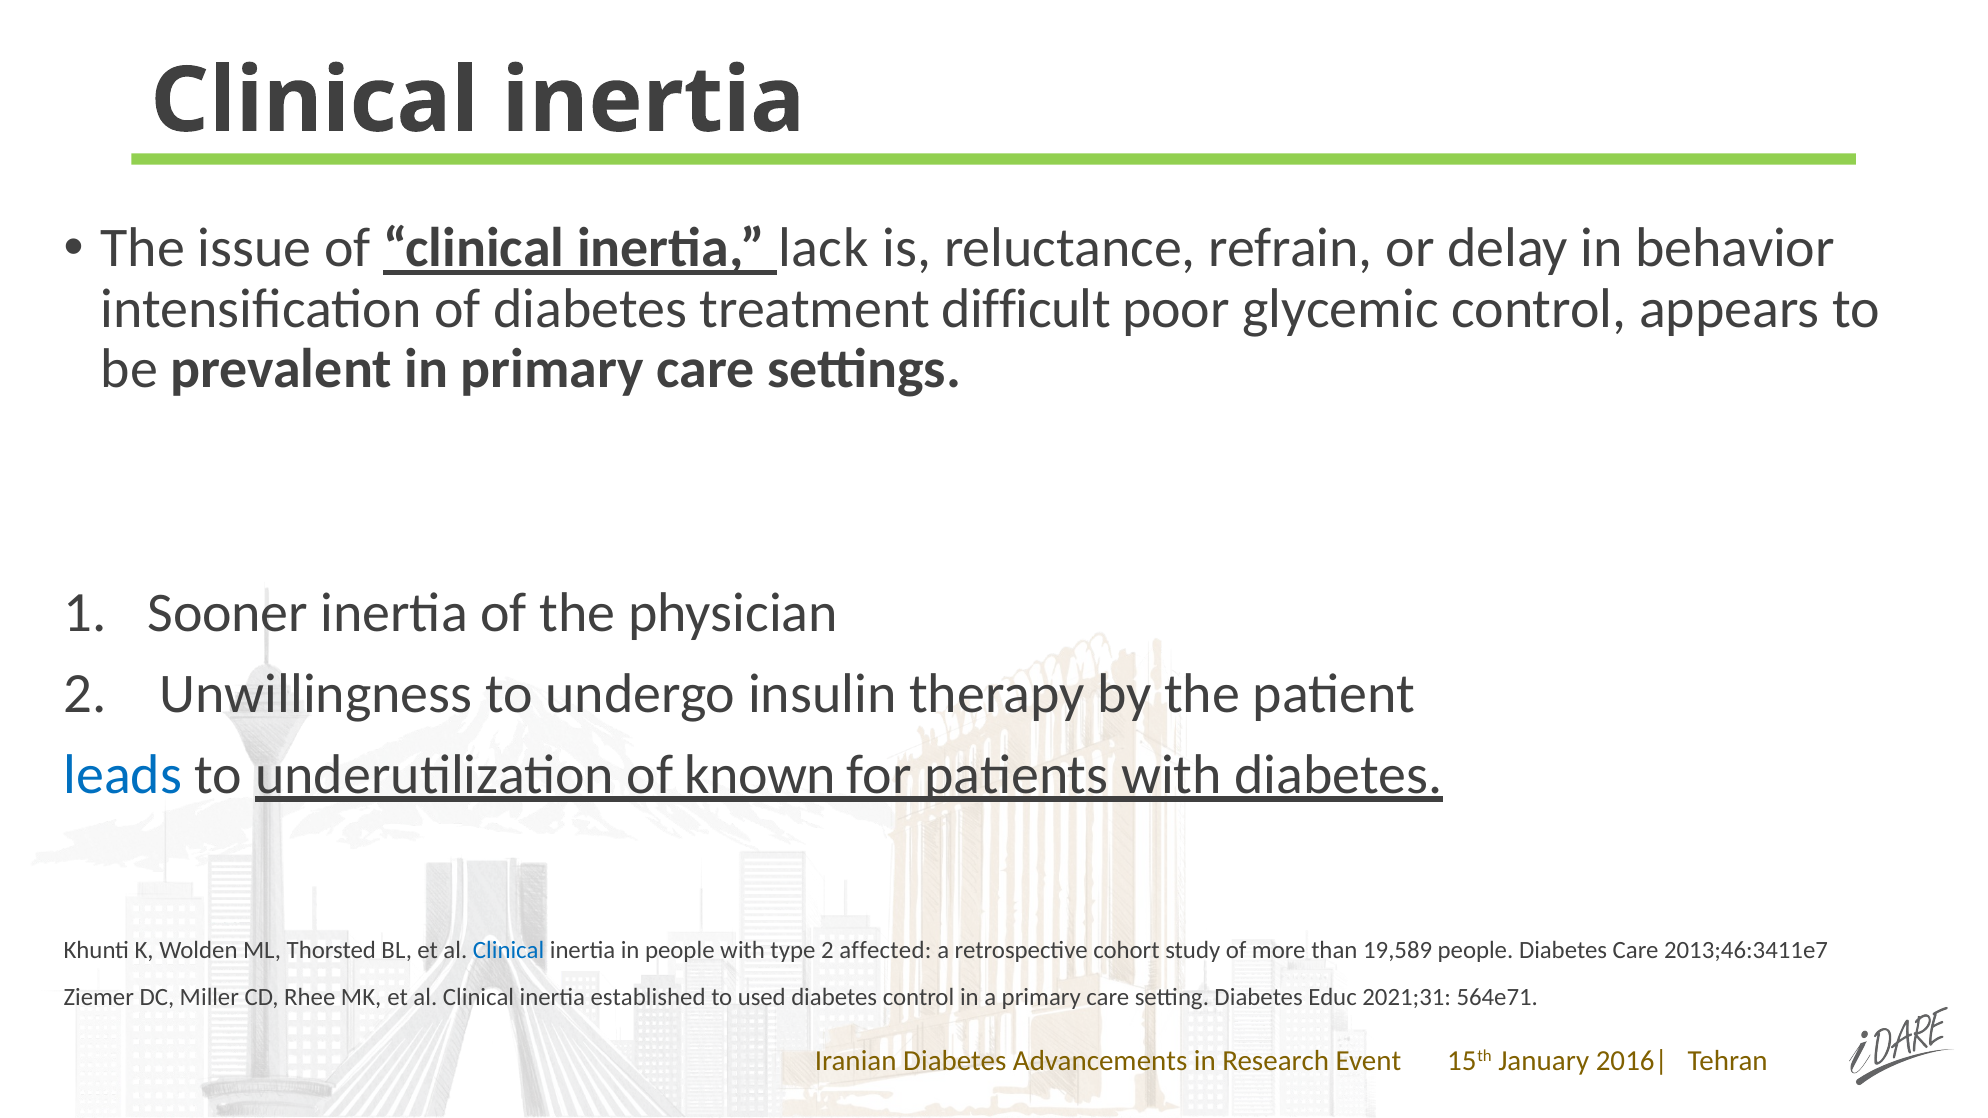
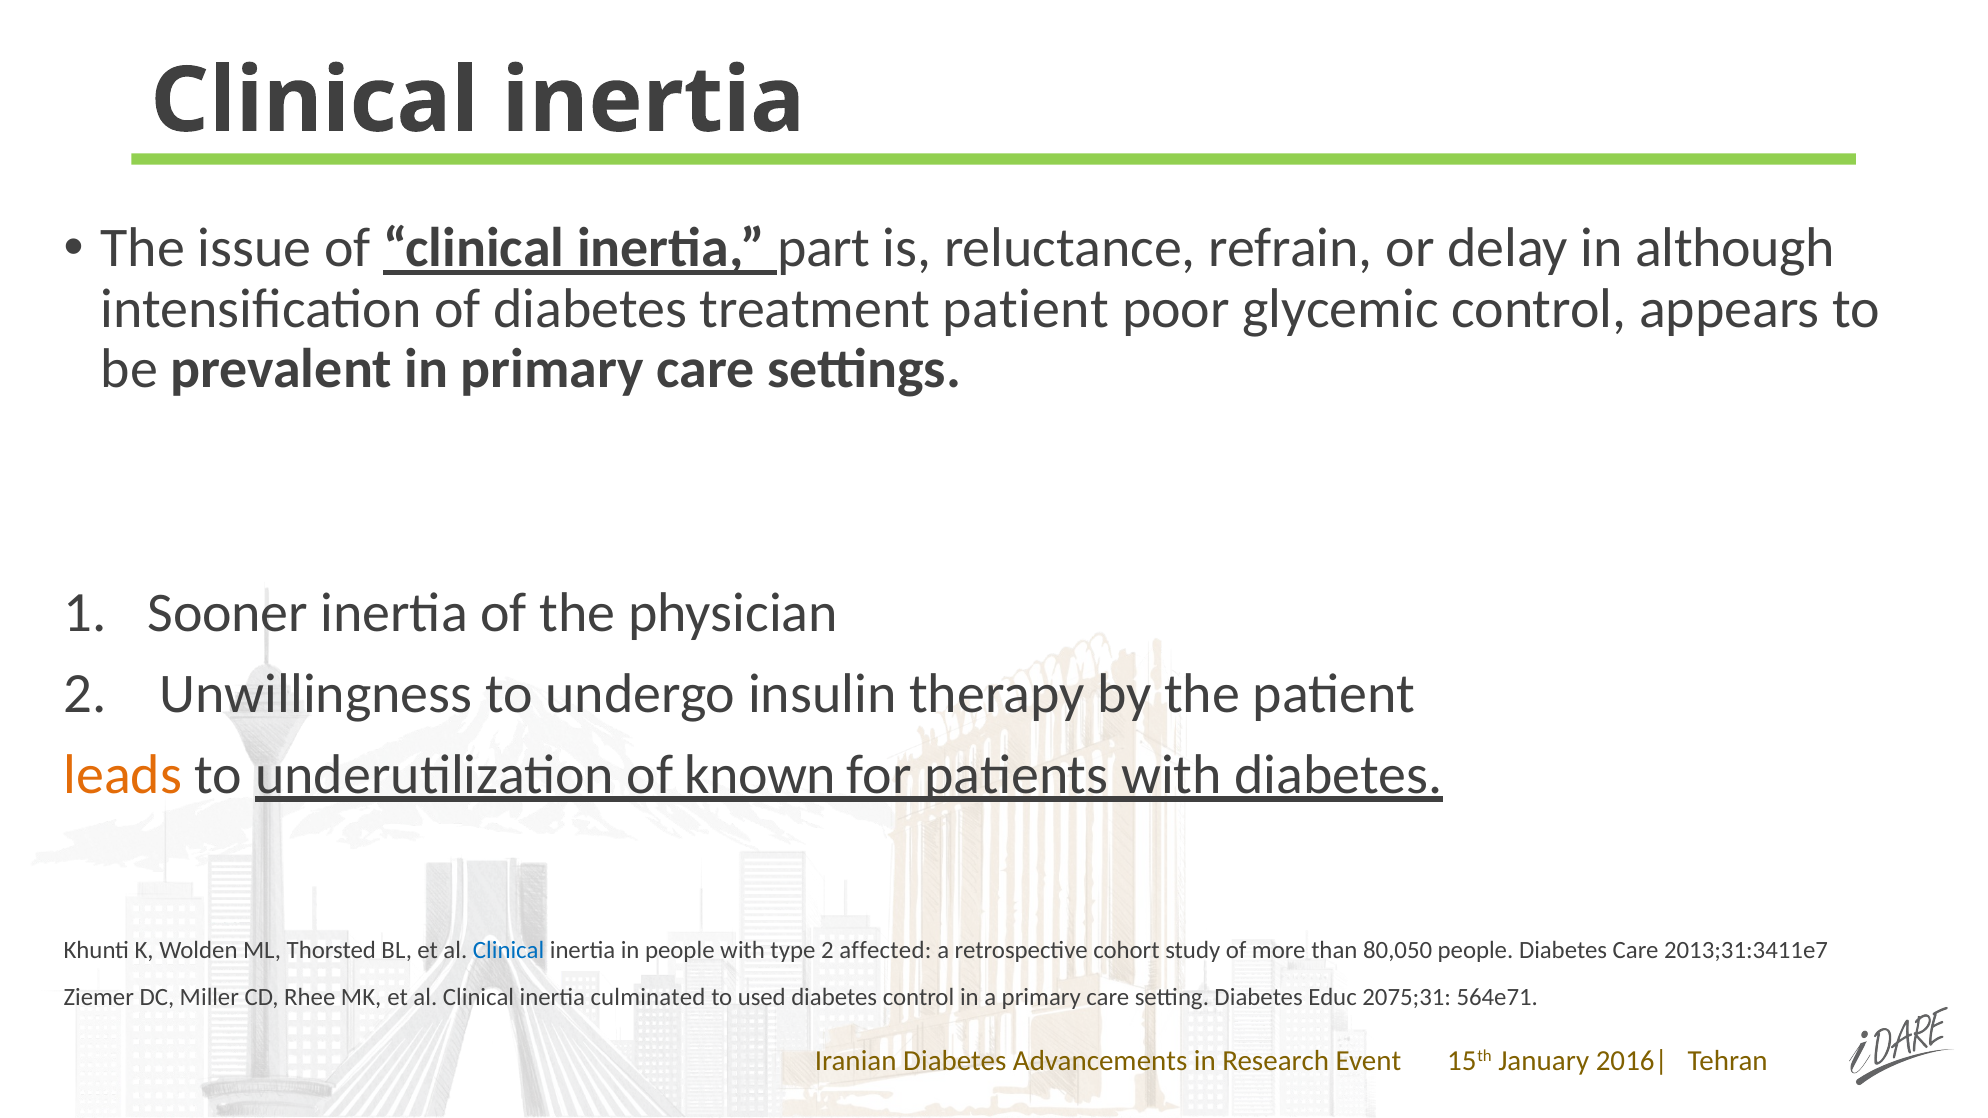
lack: lack -> part (824, 248)
behavior: behavior -> although (1735, 248)
treatment difficult: difficult -> patient (1026, 309)
leads colour: blue -> orange (123, 775)
19,589: 19,589 -> 80,050 (1398, 950)
2013;46:3411e7: 2013;46:3411e7 -> 2013;31:3411e7 (1746, 950)
established: established -> culminated (648, 998)
2021;31: 2021;31 -> 2075;31 (1407, 998)
